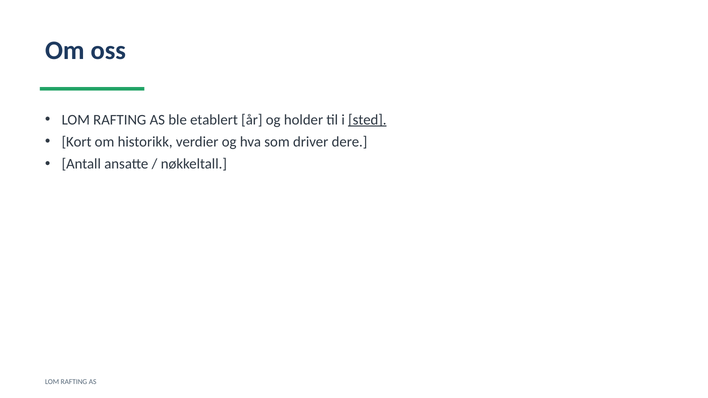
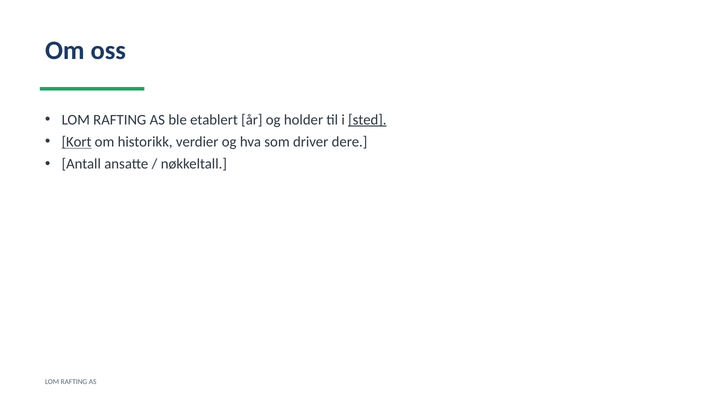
Kort underline: none -> present (77, 142)
